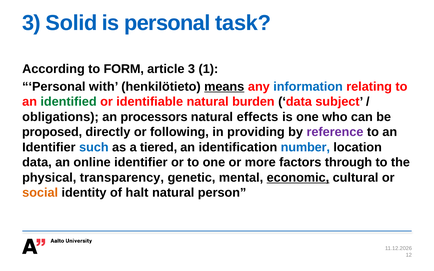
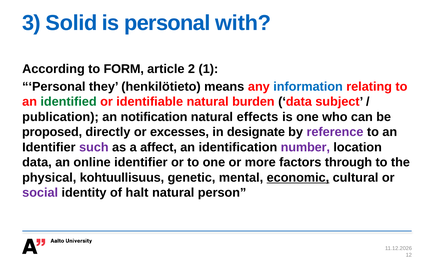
task: task -> with (243, 23)
article 3: 3 -> 2 (192, 69)
with: with -> they (104, 87)
means underline: present -> none (224, 87)
obligations: obligations -> publication (60, 117)
processors: processors -> notification (154, 117)
following: following -> excesses (179, 132)
providing: providing -> designate (256, 132)
such colour: blue -> purple (94, 147)
tiered: tiered -> affect (159, 147)
number colour: blue -> purple (305, 147)
transparency: transparency -> kohtuullisuus (122, 178)
social colour: orange -> purple (40, 193)
